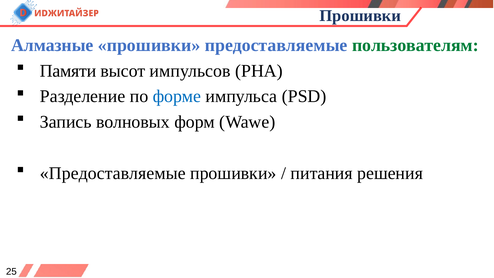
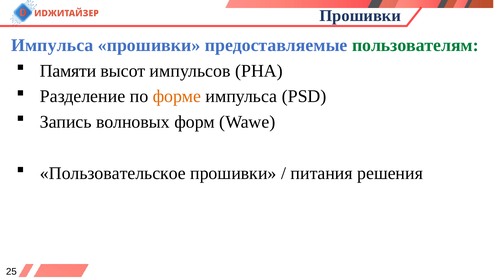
Алмазные: Алмазные -> Импульса (52, 45)
форме colour: blue -> orange (177, 96)
Предоставляемые: Предоставляемые -> Пользовательское (113, 173)
